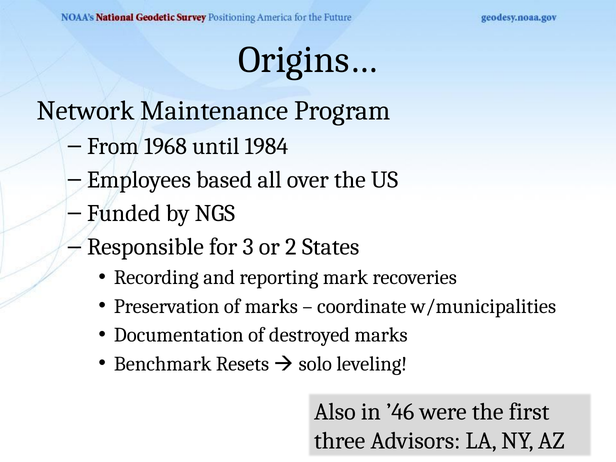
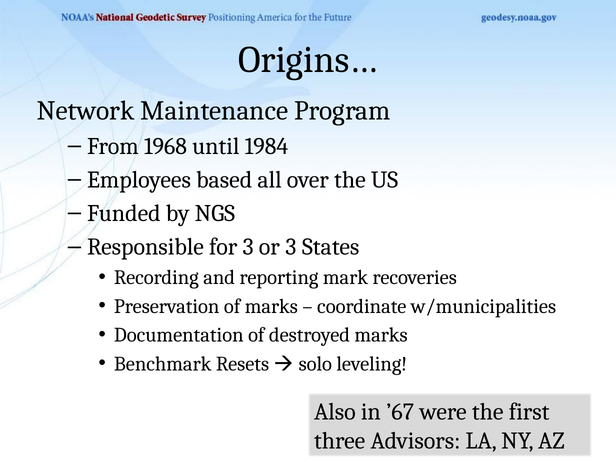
or 2: 2 -> 3 (291, 247)
’46: ’46 -> ’67 (400, 412)
